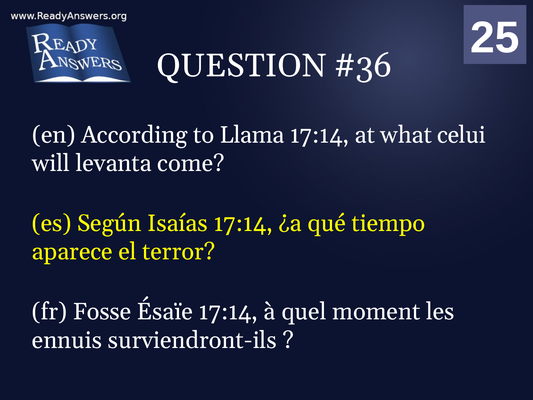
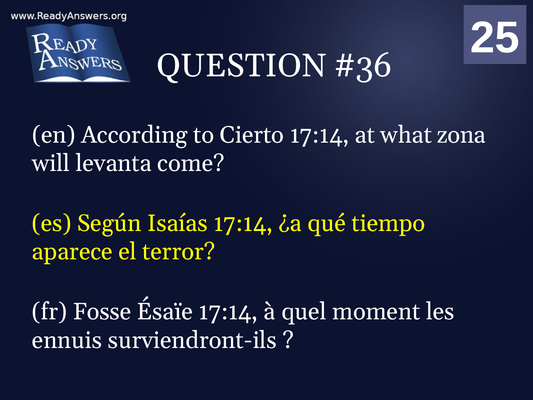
Llama: Llama -> Cierto (252, 135)
celui: celui -> zona (462, 135)
